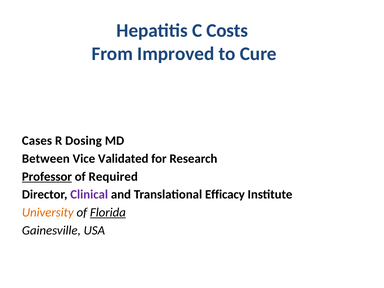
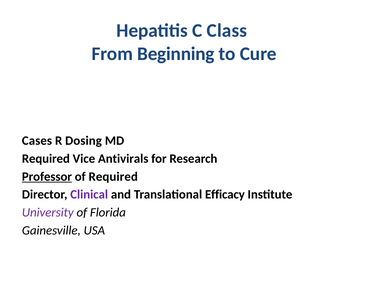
Costs: Costs -> Class (227, 31)
Improved: Improved -> Beginning (176, 54)
Between: Between -> Required (46, 159)
Validated: Validated -> Antivirals (123, 159)
University colour: orange -> purple (48, 212)
Florida underline: present -> none (108, 212)
